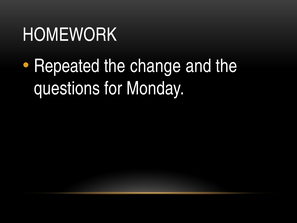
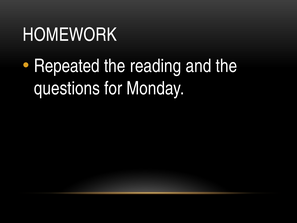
change: change -> reading (156, 66)
